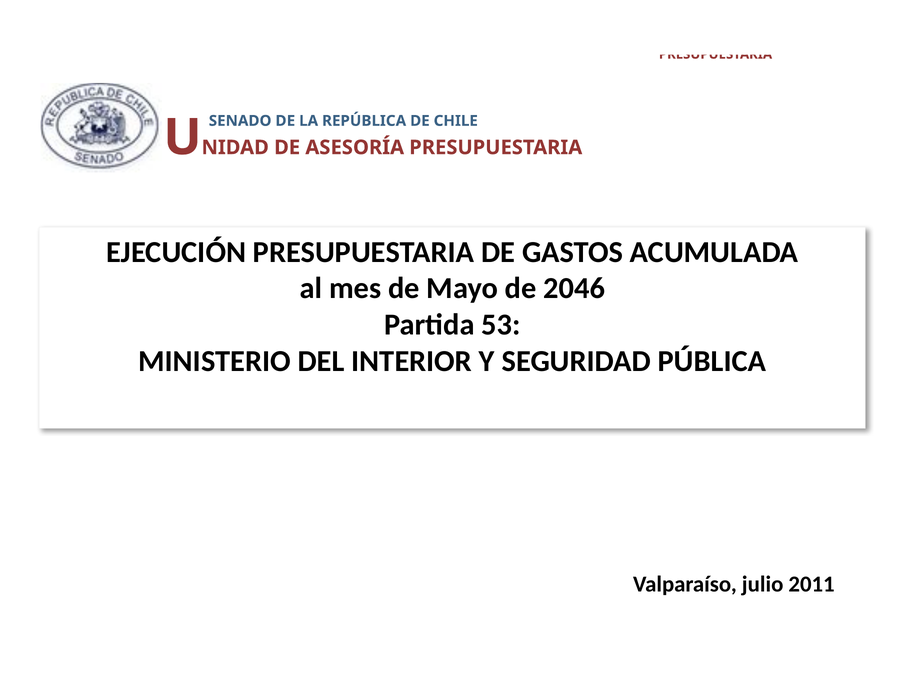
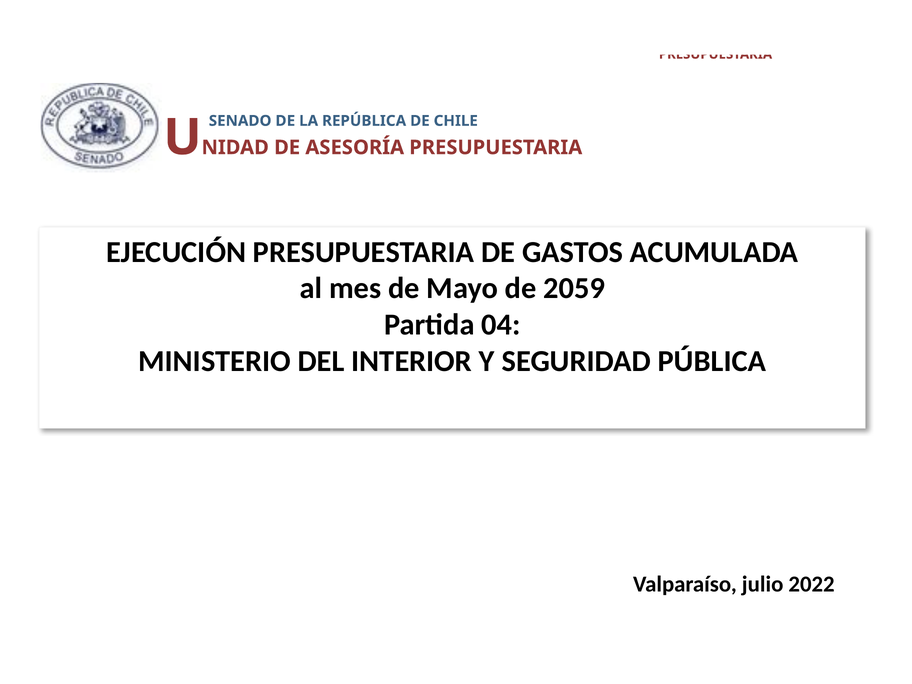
2046: 2046 -> 2059 (574, 288)
53: 53 -> 04 (501, 325)
2011: 2011 -> 2022 (812, 584)
